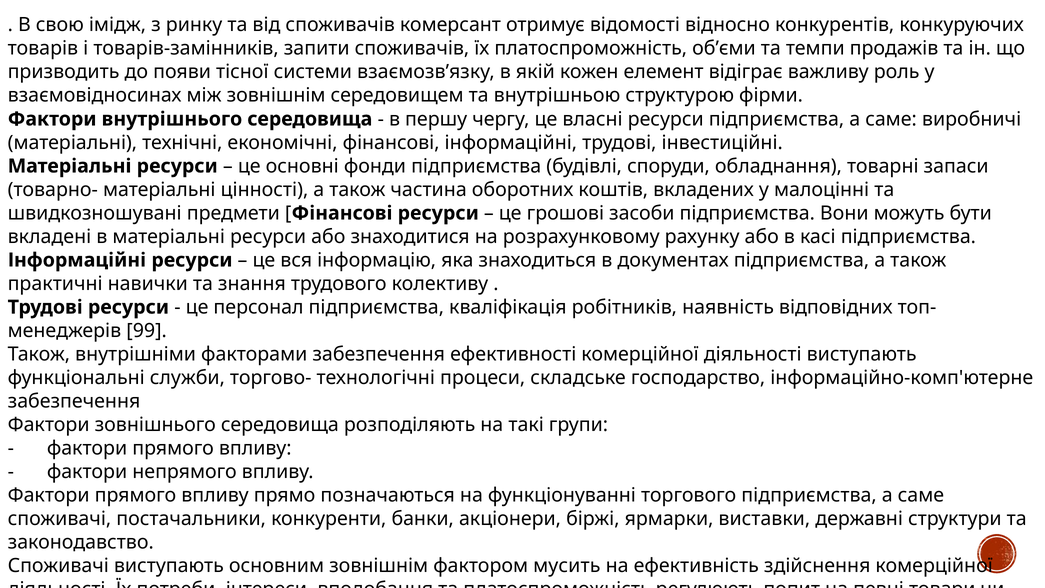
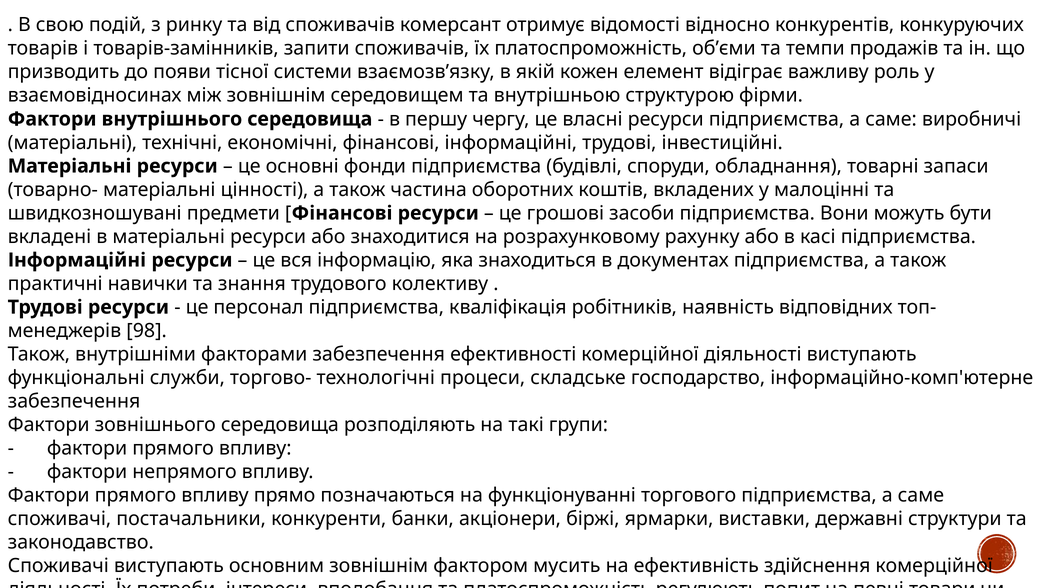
імідж: імідж -> подій (118, 25)
99: 99 -> 98 (147, 331)
